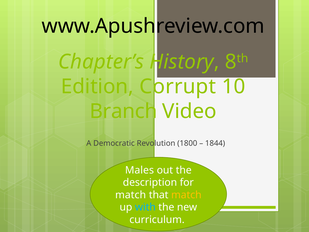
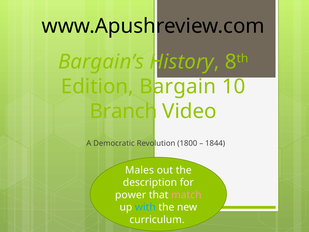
Chapter’s: Chapter’s -> Bargain’s (101, 62)
Corrupt: Corrupt -> Bargain (178, 86)
match: match -> power (131, 195)
match colour: yellow -> pink (186, 195)
